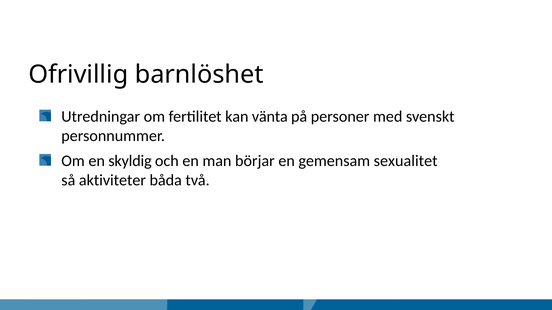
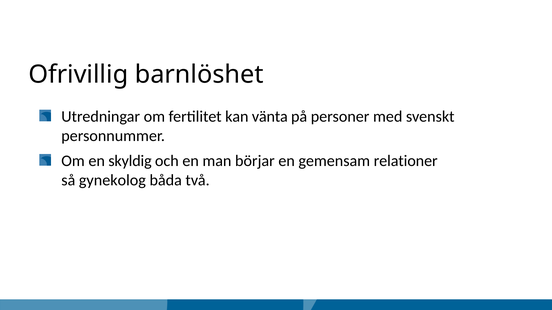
sexualitet: sexualitet -> relationer (406, 161)
aktiviteter: aktiviteter -> gynekolog (112, 181)
